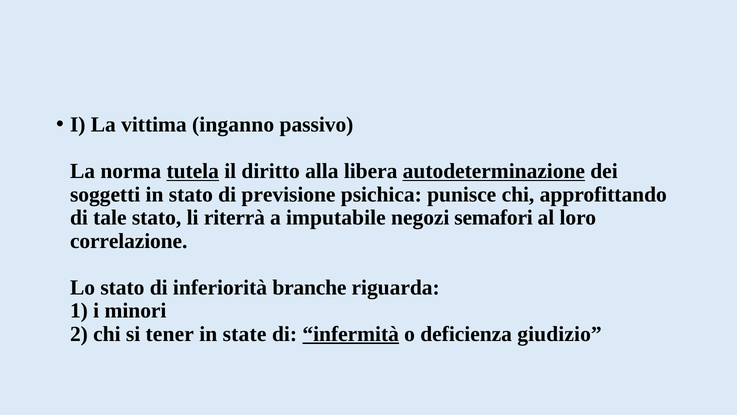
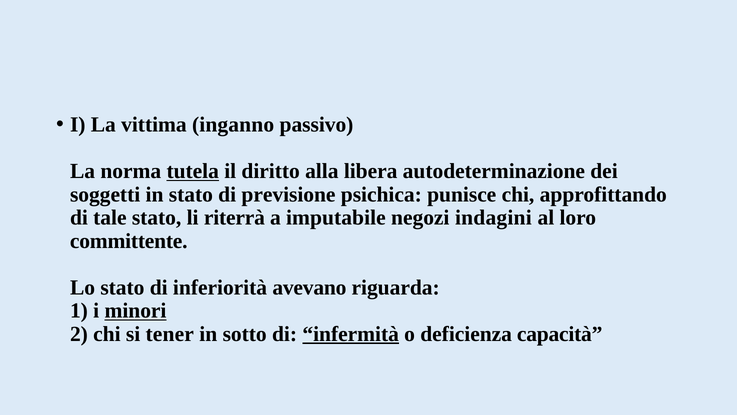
autodeterminazione underline: present -> none (494, 171)
semafori: semafori -> indagini (493, 217)
correlazione: correlazione -> committente (129, 241)
branche: branche -> avevano (309, 287)
minori underline: none -> present (135, 310)
state: state -> sotto (245, 334)
giudizio: giudizio -> capacità (560, 334)
